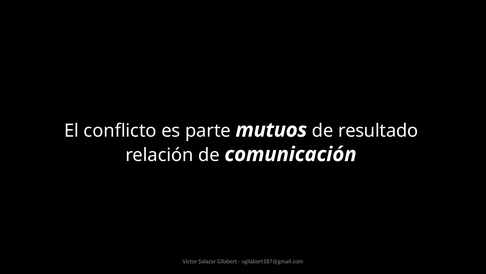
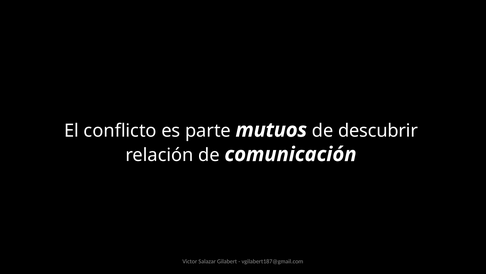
resultado: resultado -> descubrir (378, 130)
